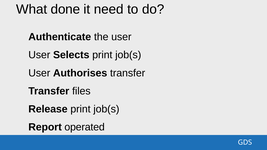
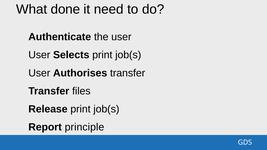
operated: operated -> principle (84, 127)
